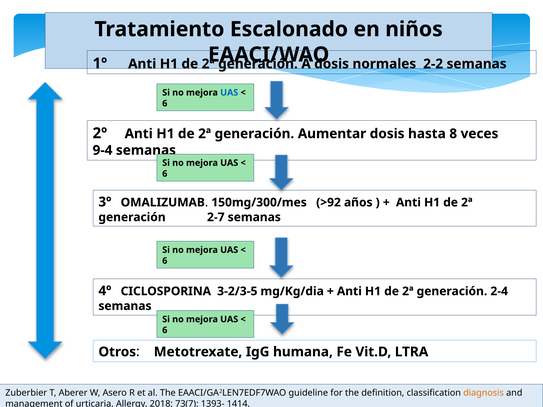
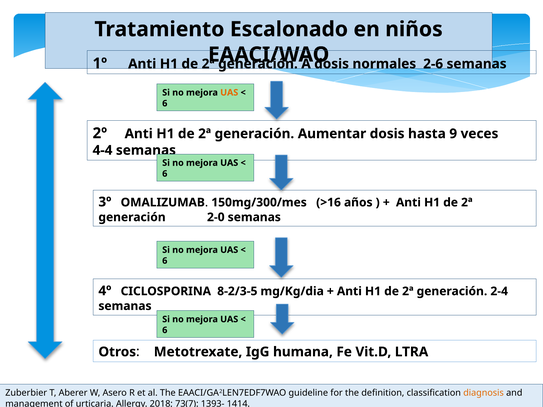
2-2: 2-2 -> 2-6 (433, 64)
UAS colour: blue -> orange (229, 93)
8: 8 -> 9 (453, 134)
9-4: 9-4 -> 4-4 (103, 150)
>92: >92 -> >16 (329, 203)
2-7: 2-7 -> 2-0 (216, 217)
3-2/3-5: 3-2/3-5 -> 8-2/3-5 (237, 291)
